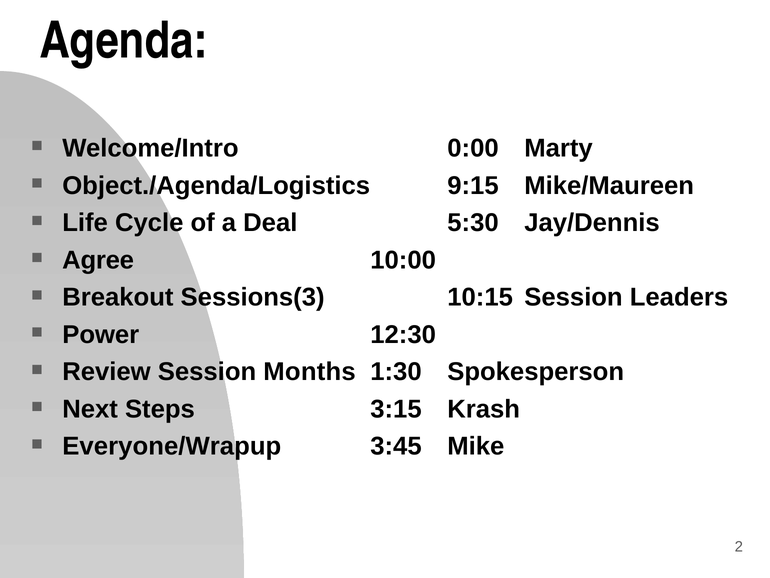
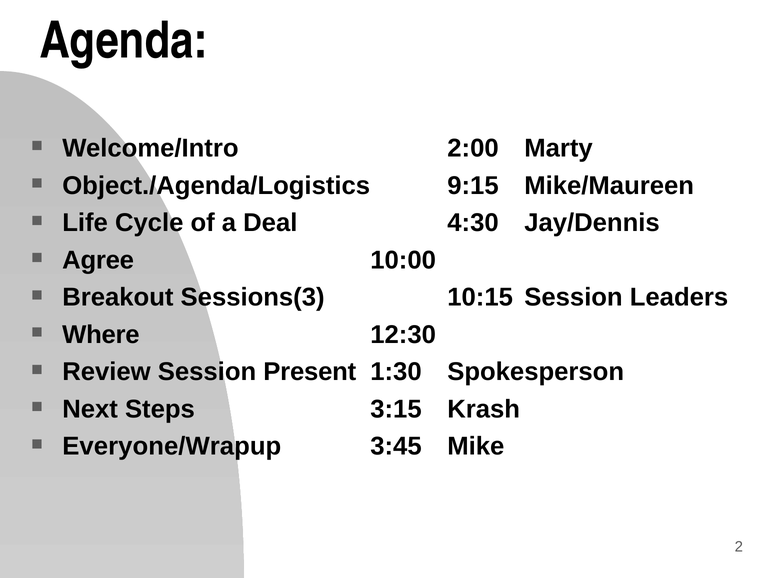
0:00: 0:00 -> 2:00 (473, 148)
5:30: 5:30 -> 4:30 (473, 223)
Power: Power -> Where (101, 334)
Months: Months -> Present (310, 371)
